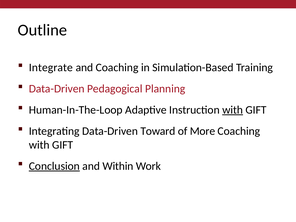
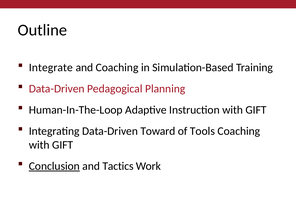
with underline: present -> none (233, 110)
More: More -> Tools (202, 131)
Within: Within -> Tactics (118, 166)
